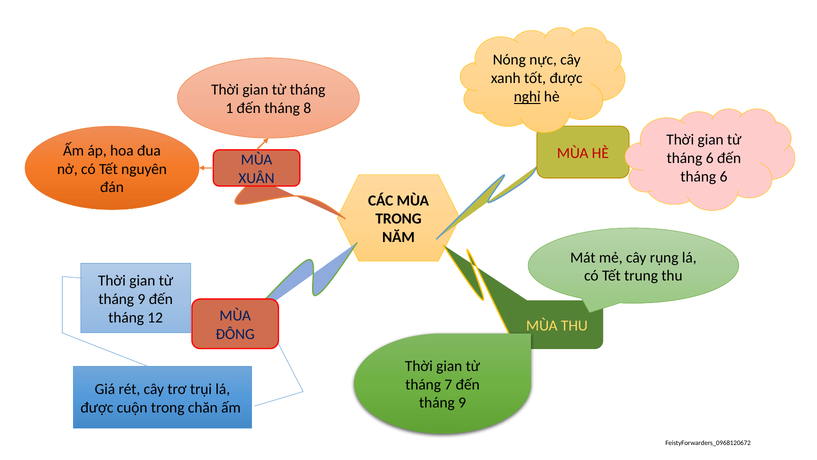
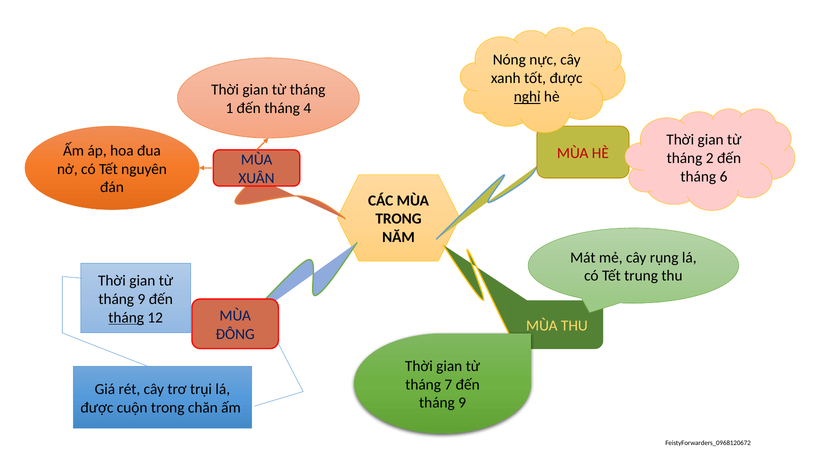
8: 8 -> 4 (307, 108)
6: 6 -> 2 (710, 158)
tháng underline: none -> present (126, 317)
